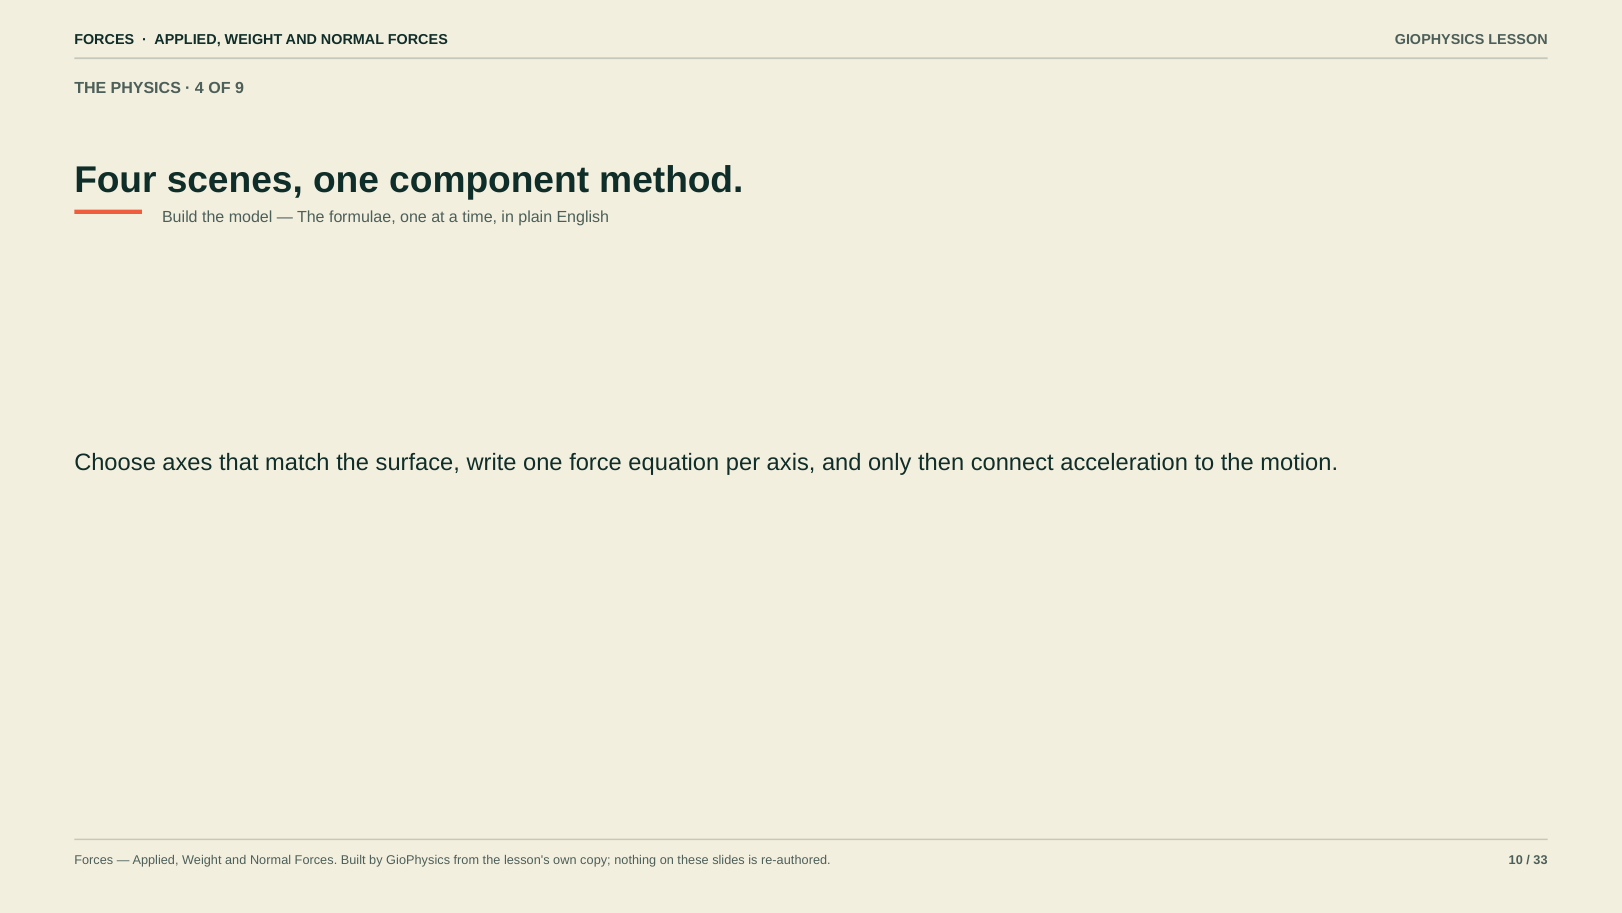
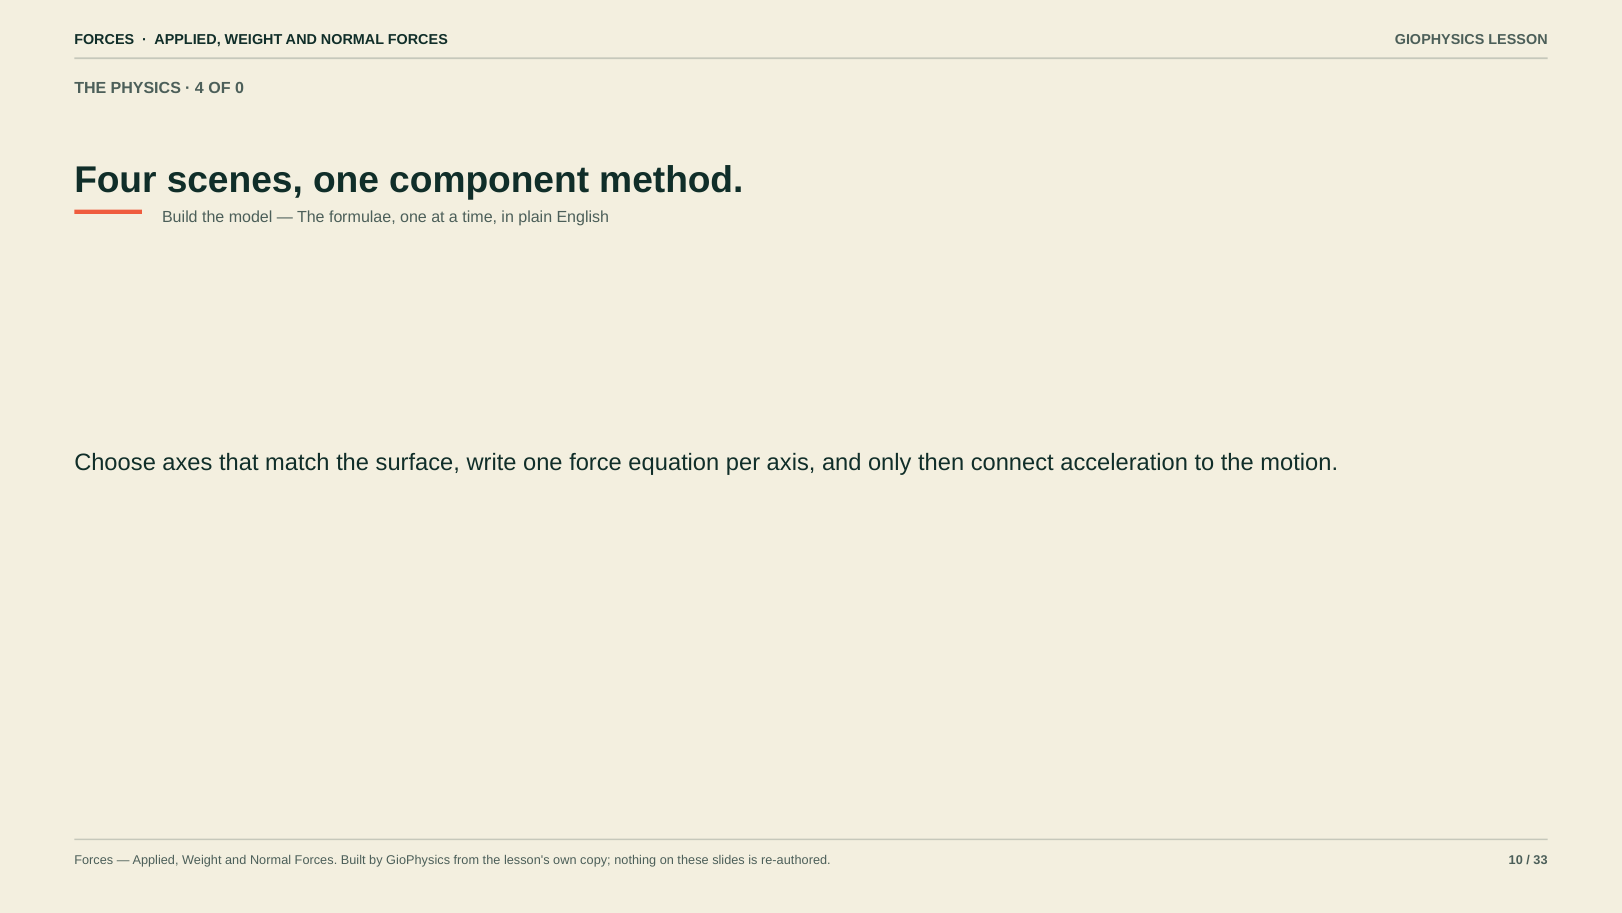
9: 9 -> 0 (240, 88)
